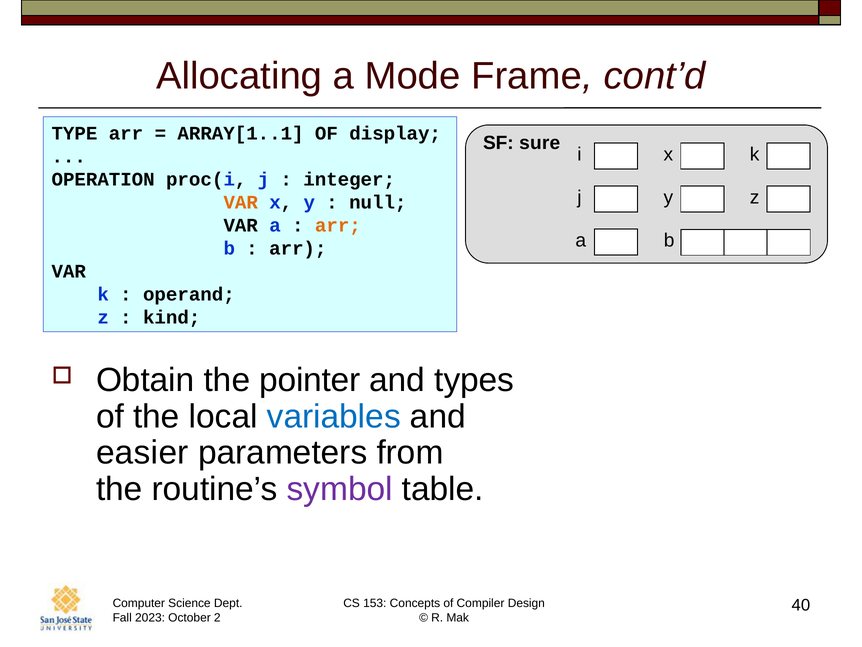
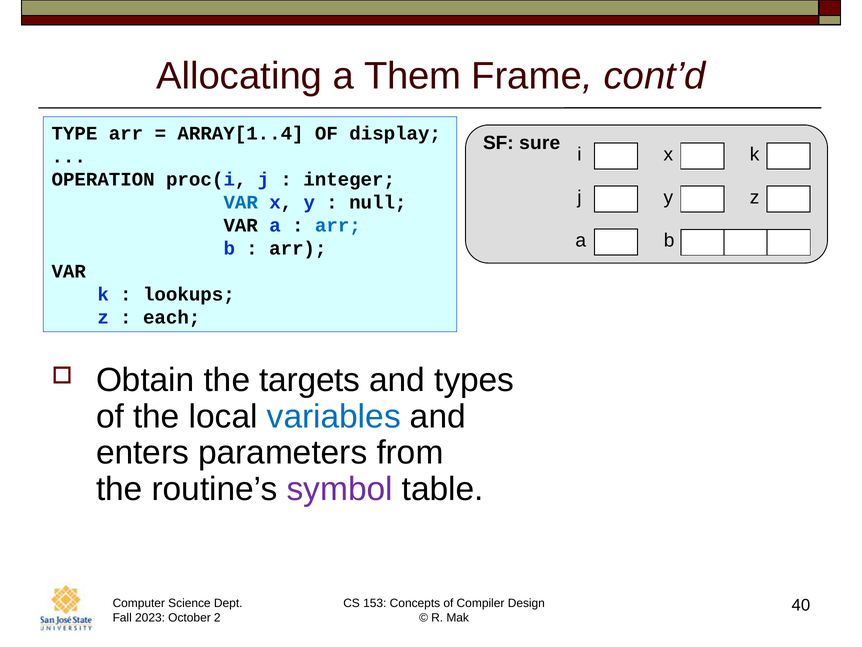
Mode: Mode -> Them (413, 76)
ARRAY[1..1: ARRAY[1..1 -> ARRAY[1..4 (241, 134)
VAR colour: orange -> blue (241, 202)
arr colour: orange -> blue (338, 225)
operand: operand -> lookups (189, 294)
kind: kind -> each (172, 317)
pointer: pointer -> targets (310, 380)
easier: easier -> enters (142, 452)
